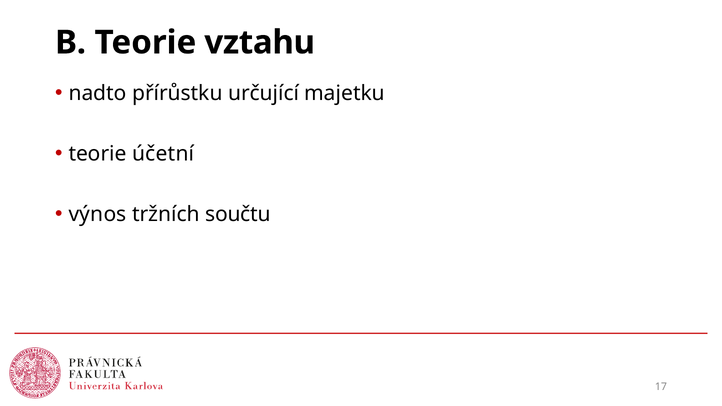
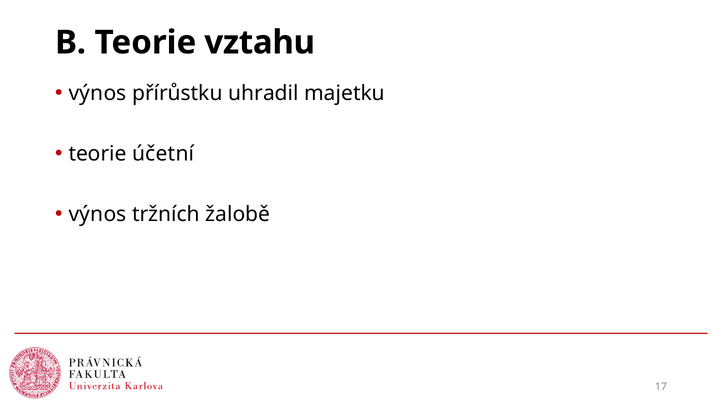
nadto: nadto -> výnos (98, 93)
určující: určující -> uhradil (264, 93)
součtu: součtu -> žalobě (238, 214)
